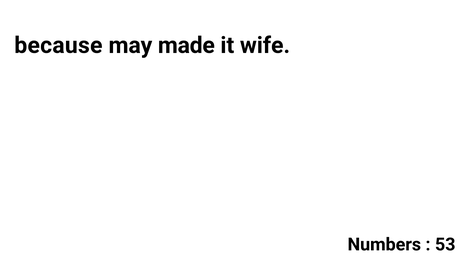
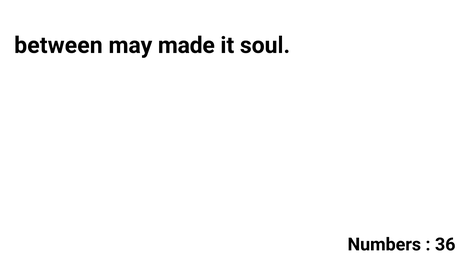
because: because -> between (58, 45)
wife: wife -> soul (265, 45)
53: 53 -> 36 (445, 244)
